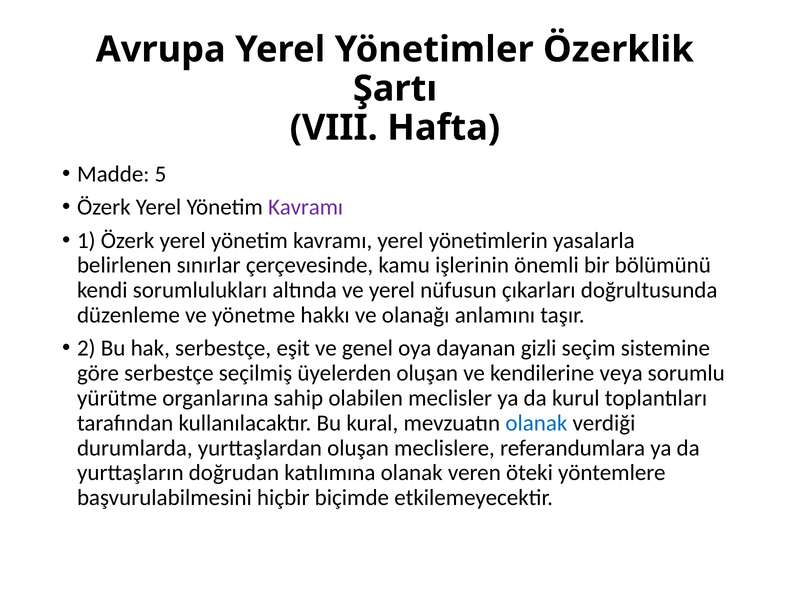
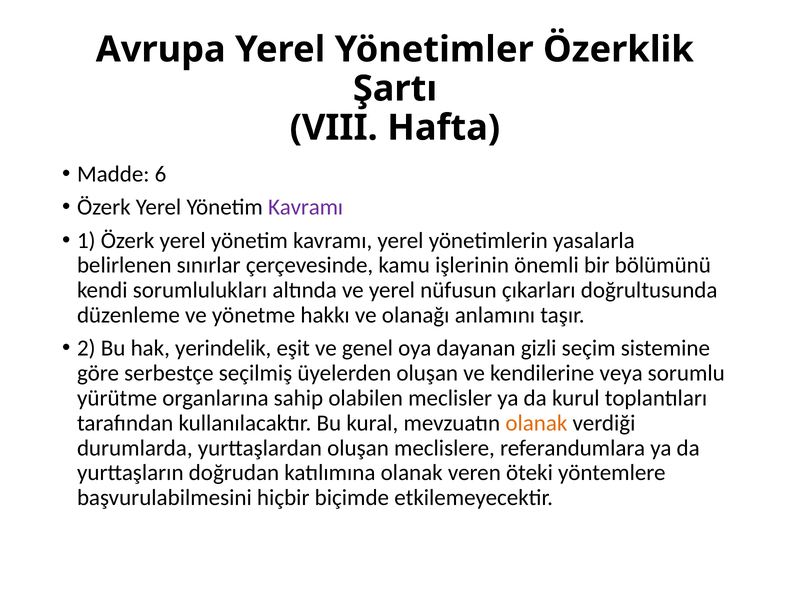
5: 5 -> 6 (160, 174)
hak serbestçe: serbestçe -> yerindelik (223, 348)
olanak colour: blue -> orange (536, 423)
